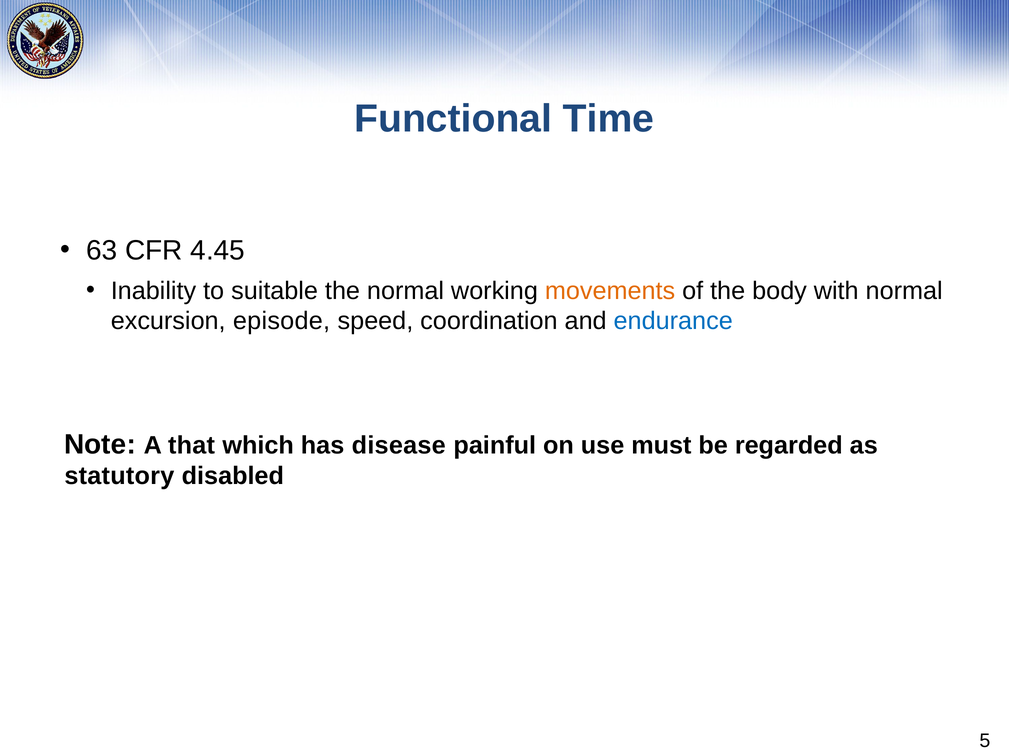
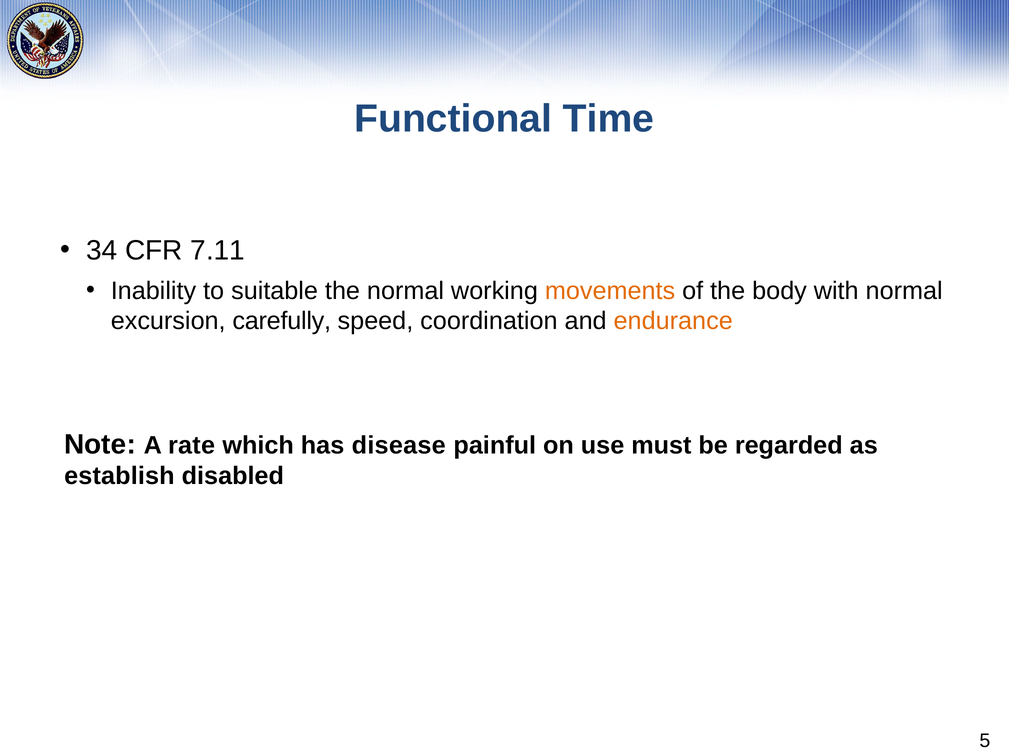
63: 63 -> 34 (102, 251)
4.45: 4.45 -> 7.11 (218, 251)
episode: episode -> carefully (282, 321)
endurance colour: blue -> orange (673, 321)
that: that -> rate (192, 446)
statutory: statutory -> establish (119, 476)
